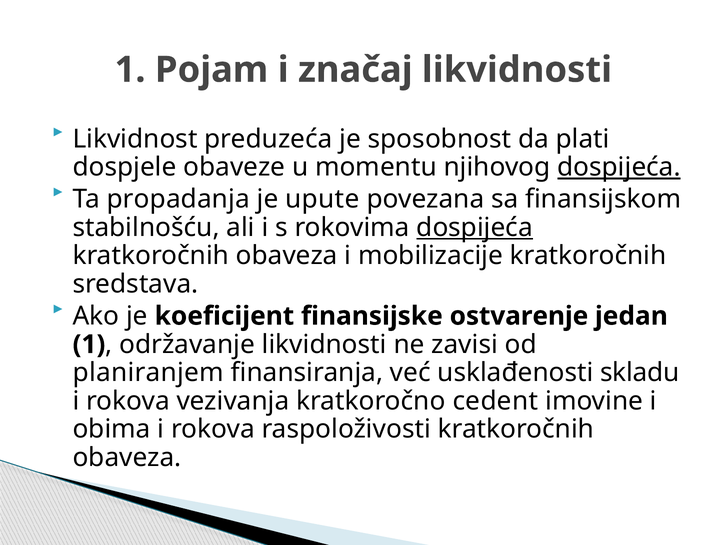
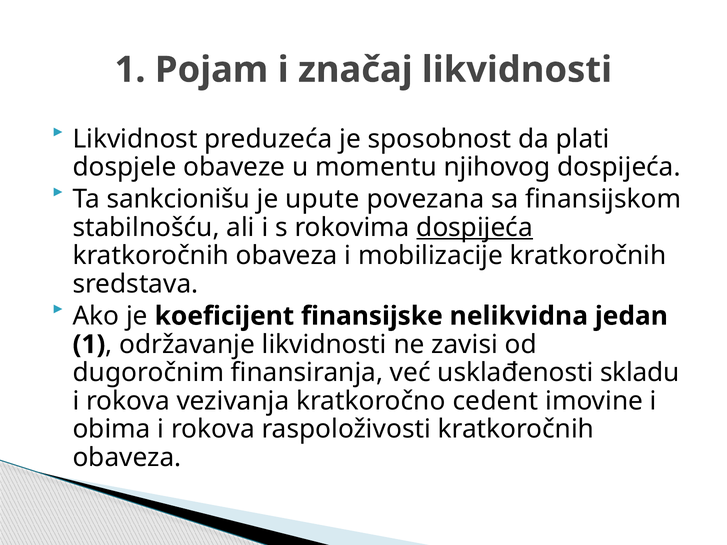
dospijeća underline: present -> none (619, 167)
propadanja: propadanja -> sankcionišu (178, 199)
ostvarenje: ostvarenje -> nelikvidna (519, 316)
planiranjem: planiranjem -> dugoročnim (148, 373)
